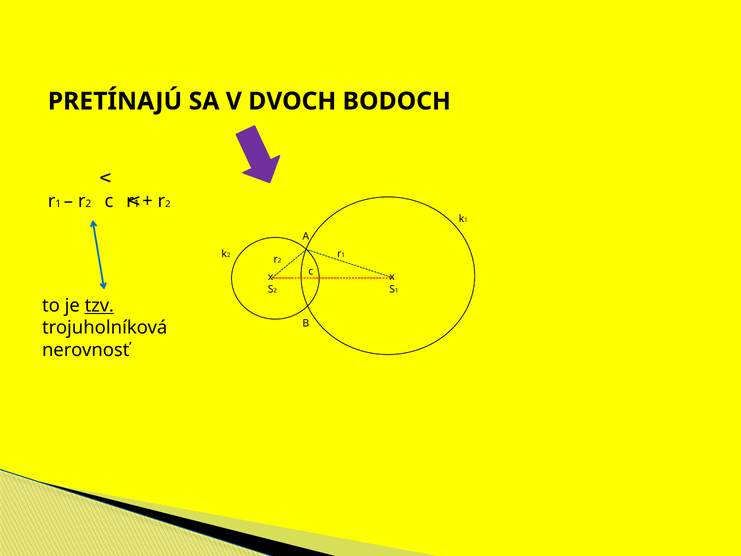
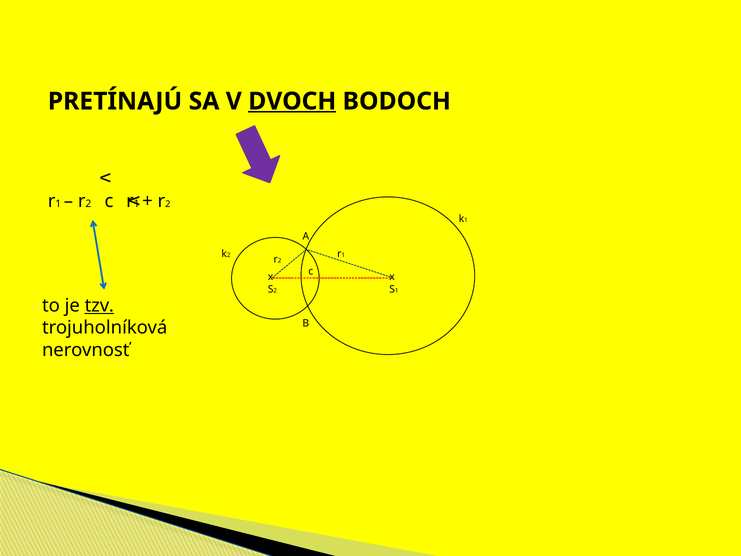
DVOCH underline: none -> present (292, 101)
